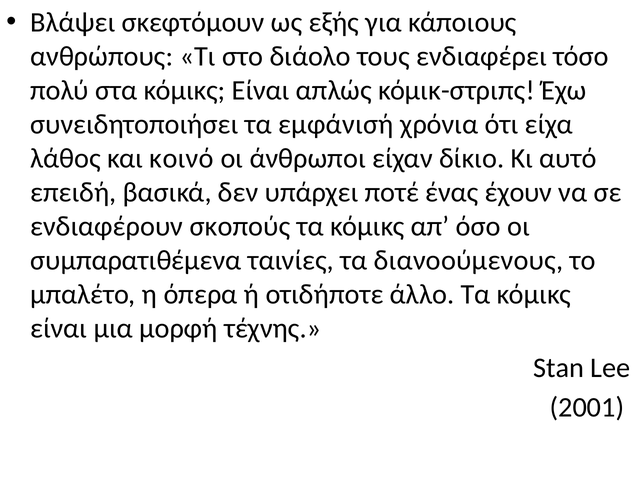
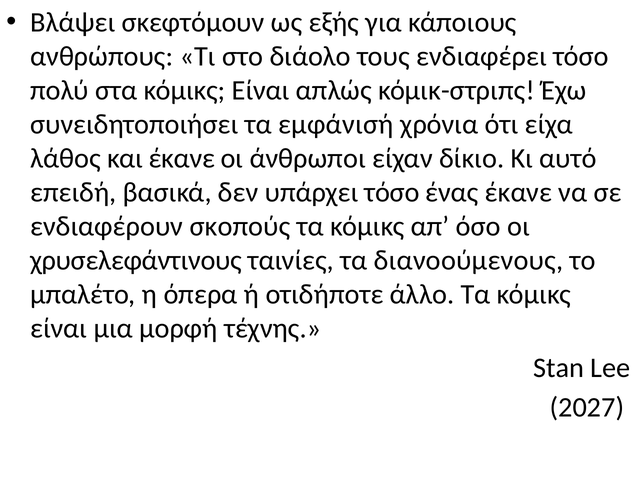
και κοινό: κοινό -> έκανε (182, 158)
υπάρχει ποτέ: ποτέ -> τόσο (392, 192)
ένας έχουν: έχουν -> έκανε (518, 192)
συμπαρατιθέμενα: συμπαρατιθέμενα -> χρυσελεφάντινους (136, 260)
2001: 2001 -> 2027 (587, 407)
